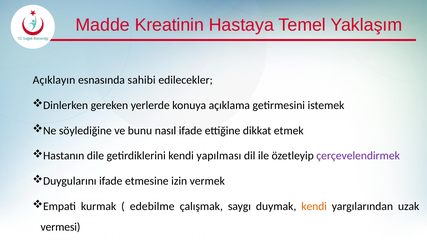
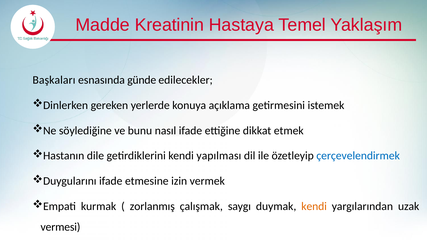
Açıklayın: Açıklayın -> Başkaları (54, 80)
sahibi: sahibi -> günde (142, 80)
çerçevelendirmek colour: purple -> blue (358, 156)
edebilme: edebilme -> zorlanmış (152, 206)
